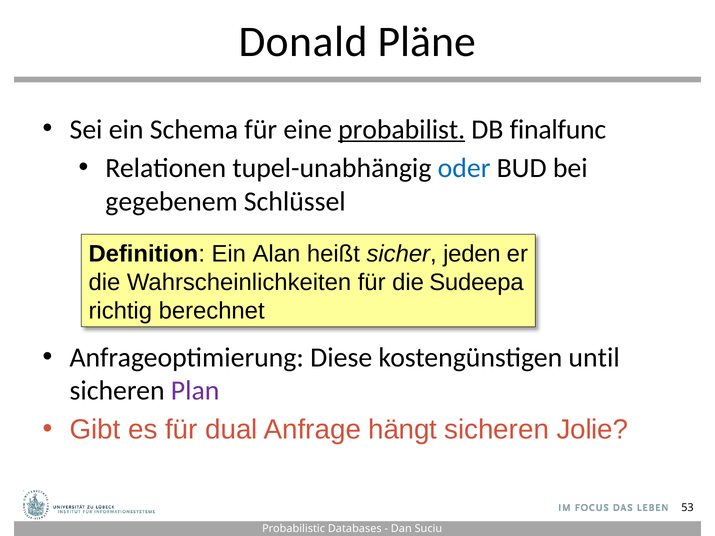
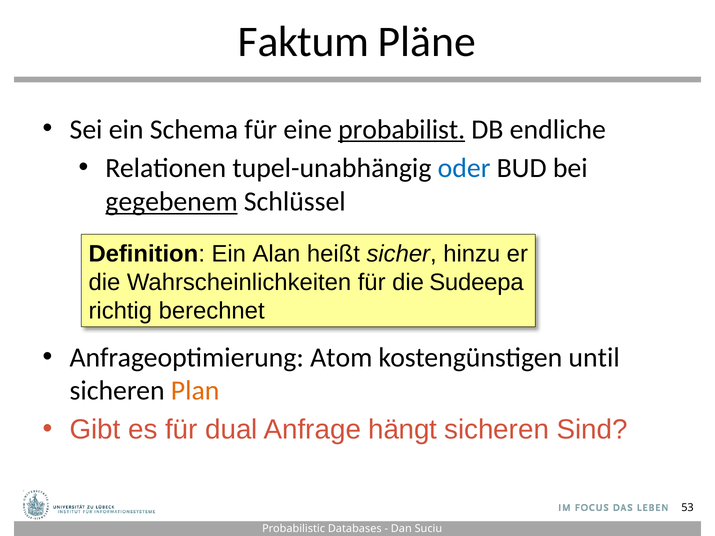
Donald: Donald -> Faktum (303, 42)
finalfunc: finalfunc -> endliche (558, 129)
gegebenem underline: none -> present (172, 202)
jeden: jeden -> hinzu (472, 254)
Diese: Diese -> Atom (341, 358)
Plan colour: purple -> orange (195, 391)
Jolie: Jolie -> Sind (592, 430)
